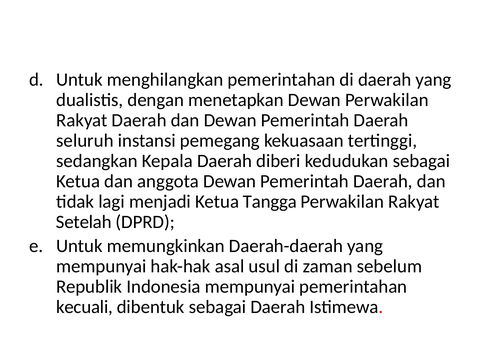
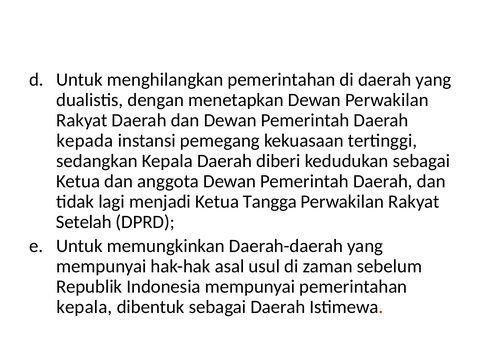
seluruh: seluruh -> kepada (85, 141)
kecuali: kecuali -> kepala (84, 307)
